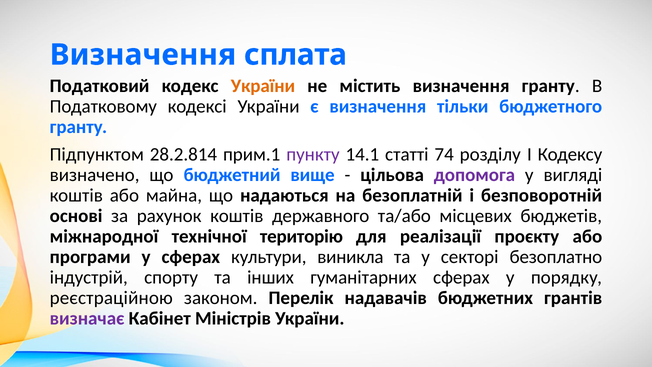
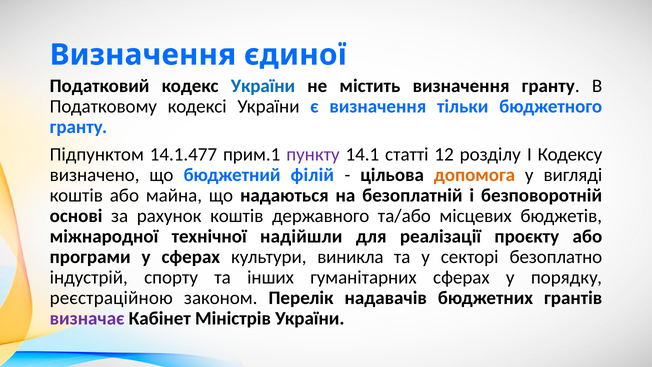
сплата: сплата -> єдиної (295, 55)
України colour: orange -> blue (263, 86)
28.2.814: 28.2.814 -> 14.1.477 (183, 154)
74: 74 -> 12 (444, 154)
вище: вище -> філій (312, 175)
допомога colour: purple -> orange (474, 175)
територію: територію -> надійшли (301, 236)
